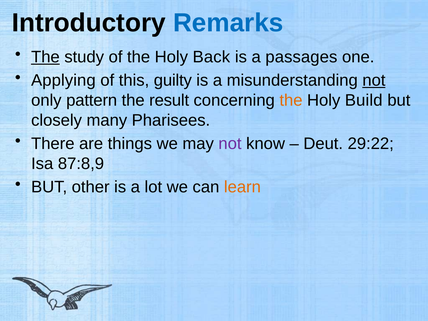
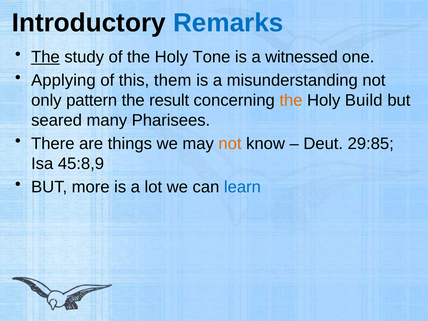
Back: Back -> Tone (211, 57)
passages: passages -> witnessed (302, 57)
guilty: guilty -> them (173, 80)
not underline: present -> none (374, 80)
closely: closely -> seared (57, 120)
not colour: purple -> orange (230, 144)
29:22: 29:22 -> 29:85 (371, 144)
87:8,9: 87:8,9 -> 45:8,9 (81, 164)
other: other -> more (91, 187)
learn colour: orange -> blue (242, 187)
